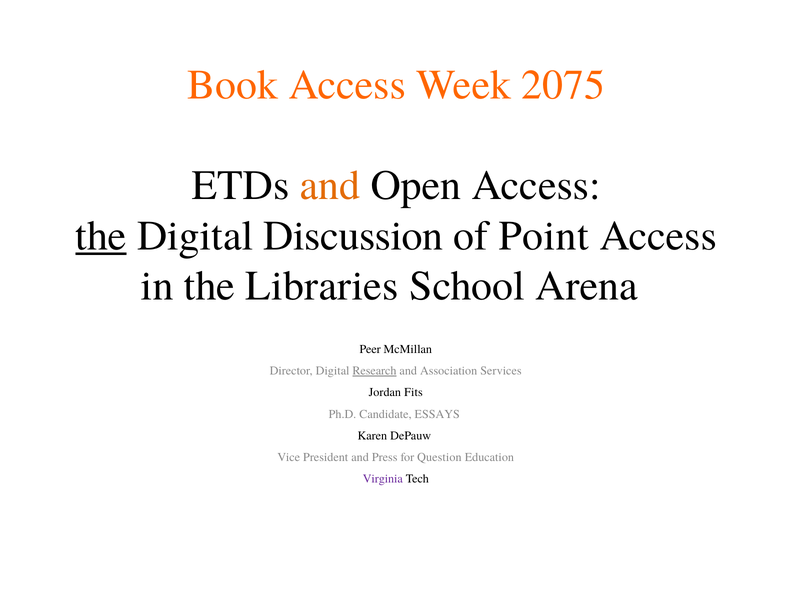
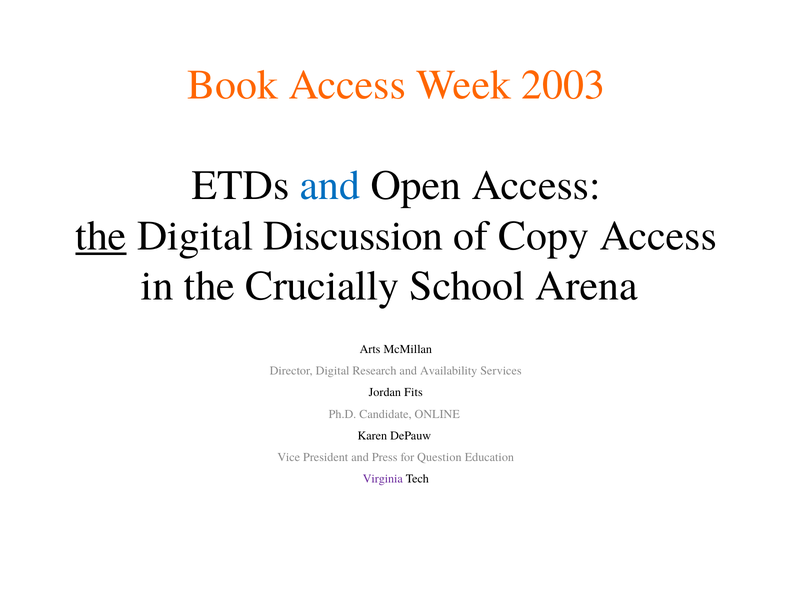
2075: 2075 -> 2003 (563, 85)
and colour: orange -> blue (330, 186)
Point: Point -> Copy (544, 236)
Libraries: Libraries -> Crucially (322, 286)
Peer: Peer -> Arts (370, 349)
Research underline: present -> none (374, 371)
Association: Association -> Availability (449, 371)
ESSAYS: ESSAYS -> ONLINE (437, 414)
